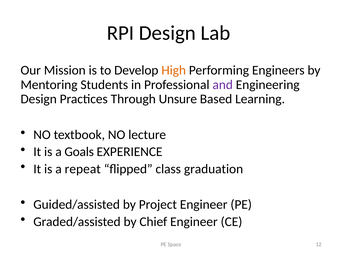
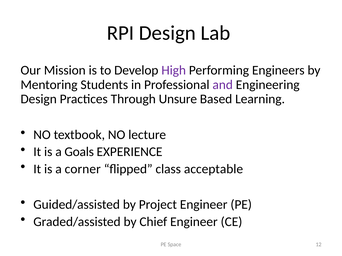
High colour: orange -> purple (174, 70)
repeat: repeat -> corner (83, 169)
graduation: graduation -> acceptable (214, 169)
